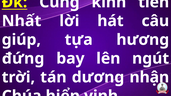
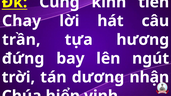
Nhất: Nhất -> Chay (22, 21)
giúp: giúp -> trần (21, 40)
